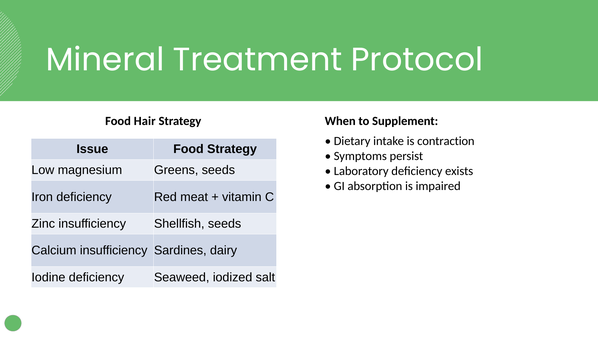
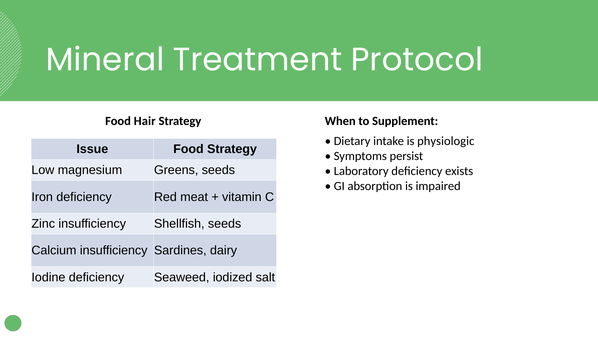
contraction: contraction -> physiologic (446, 141)
